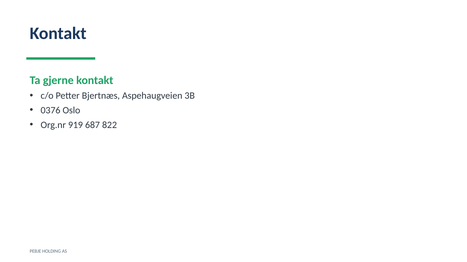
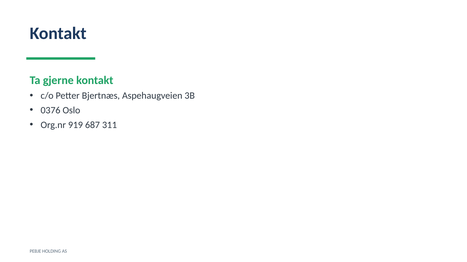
822: 822 -> 311 (110, 125)
